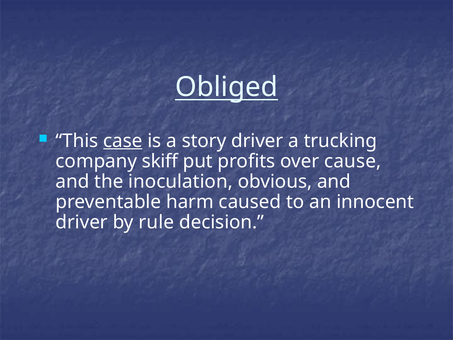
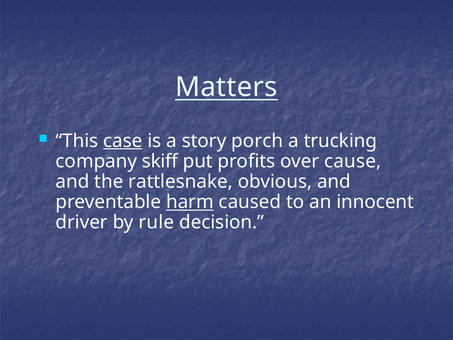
Obliged: Obliged -> Matters (226, 87)
story driver: driver -> porch (257, 141)
inoculation: inoculation -> rattlesnake (181, 181)
harm underline: none -> present (190, 202)
